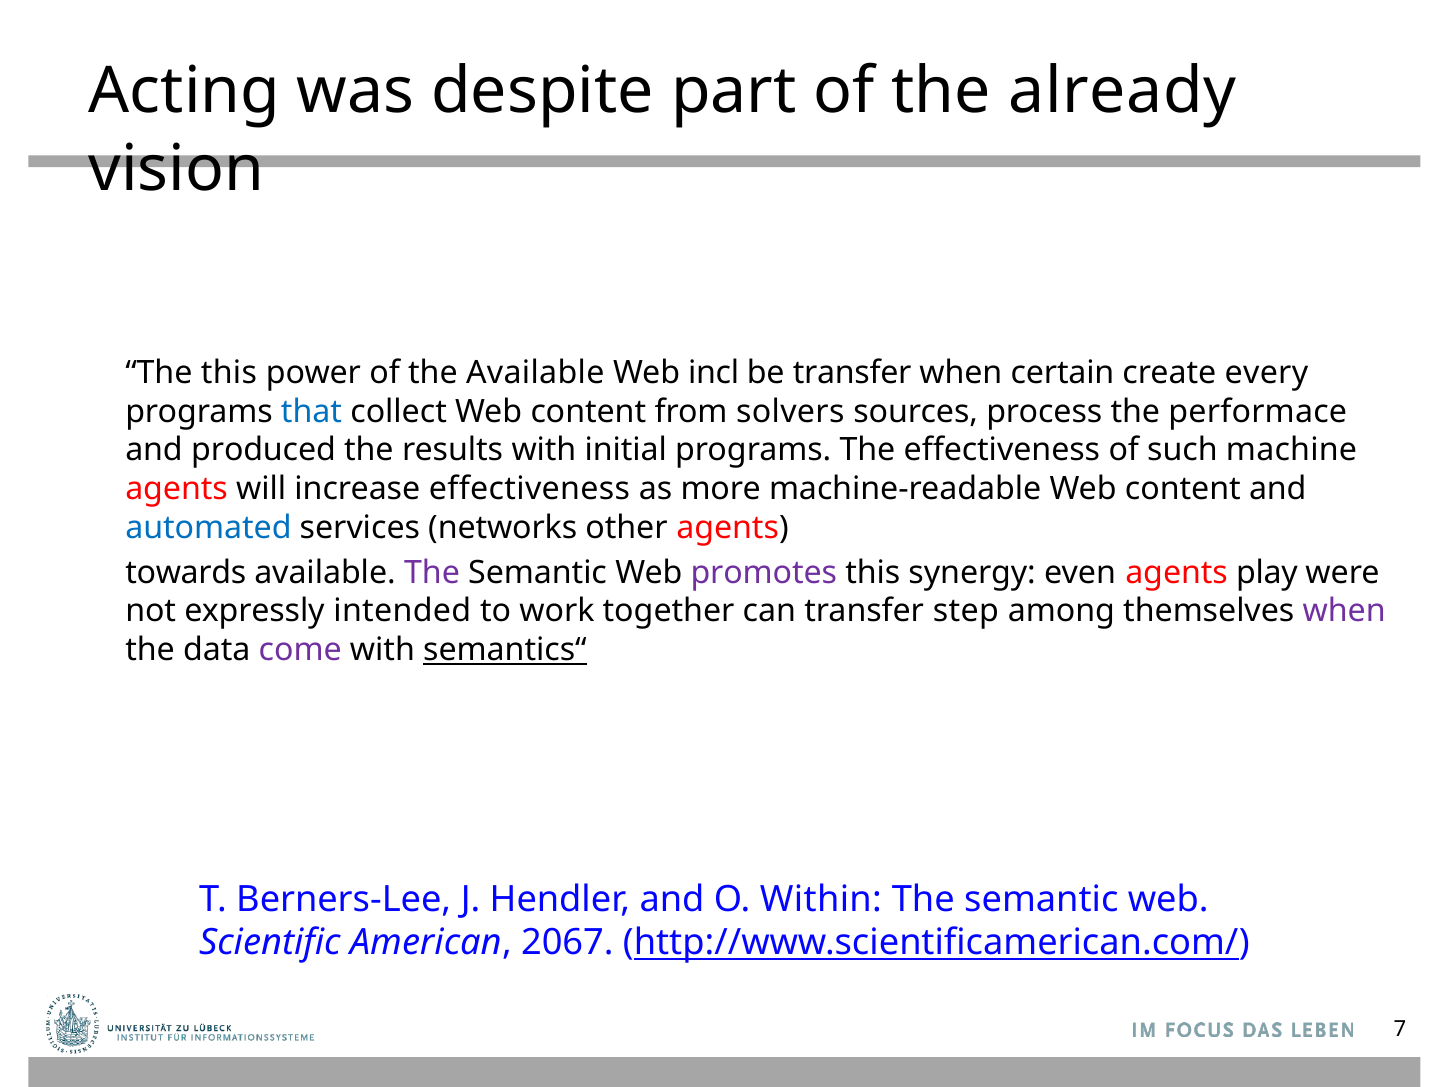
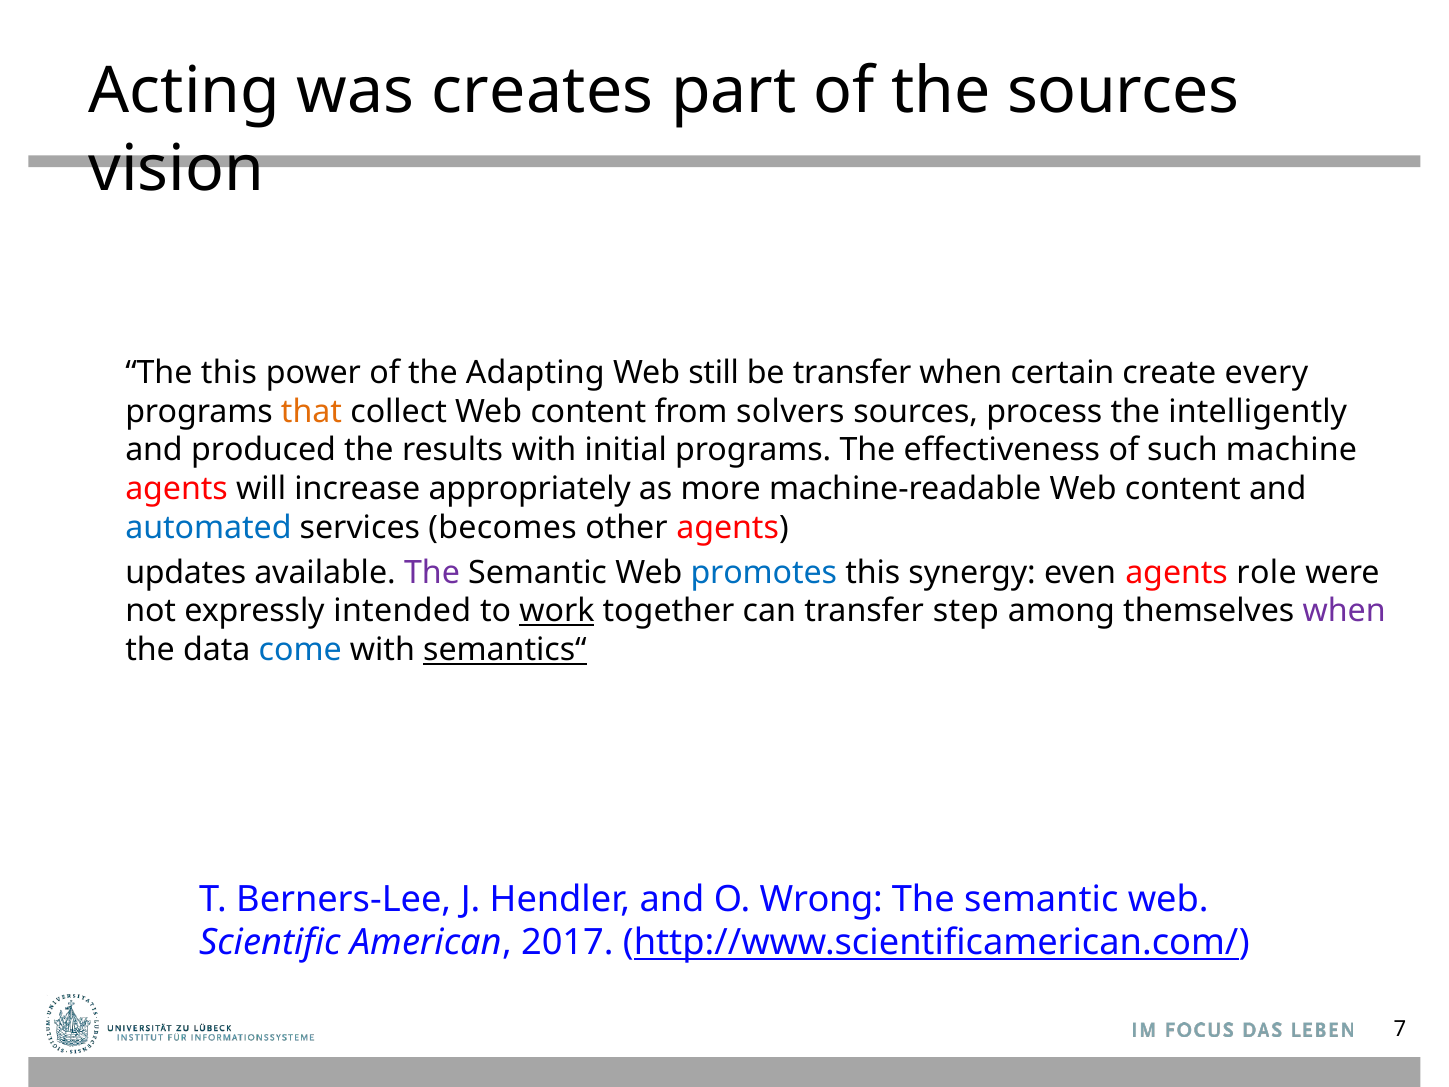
despite: despite -> creates (542, 92)
the already: already -> sources (1123, 92)
the Available: Available -> Adapting (535, 373)
incl: incl -> still (714, 373)
that colour: blue -> orange (311, 412)
performace: performace -> intelligently (1258, 412)
increase effectiveness: effectiveness -> appropriately (530, 489)
networks: networks -> becomes (503, 528)
towards: towards -> updates (186, 573)
promotes colour: purple -> blue (764, 573)
play: play -> role (1267, 573)
work underline: none -> present (557, 611)
come colour: purple -> blue (300, 650)
Within: Within -> Wrong (821, 899)
2067: 2067 -> 2017 (567, 943)
